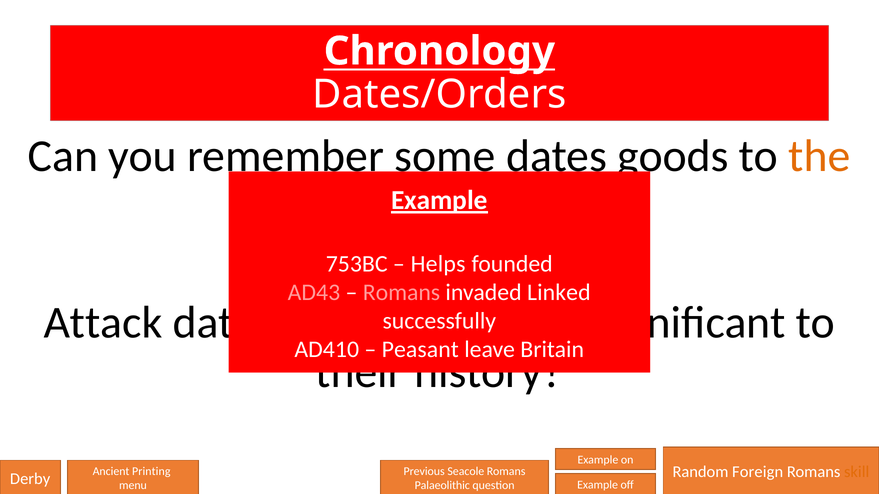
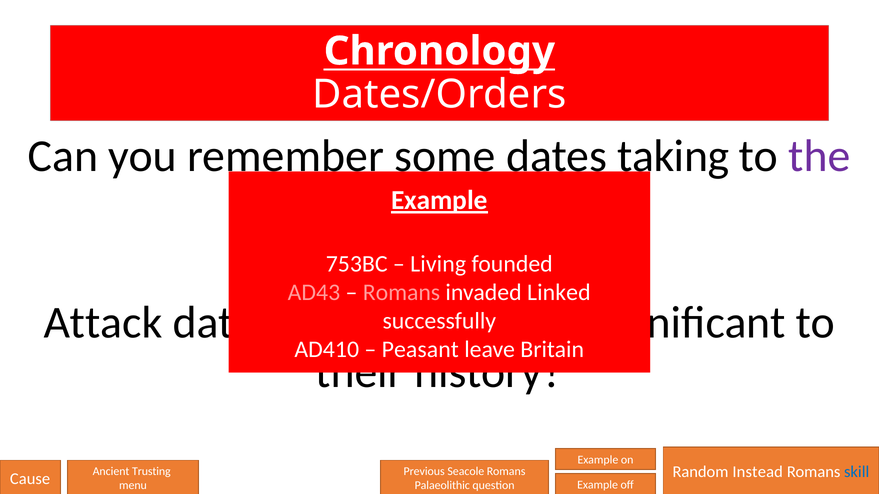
goods: goods -> taking (673, 156)
the colour: orange -> purple (819, 156)
Helps: Helps -> Living (438, 264)
Foreign: Foreign -> Instead (758, 472)
skill colour: orange -> blue (857, 472)
Printing: Printing -> Trusting (151, 472)
Derby: Derby -> Cause (30, 479)
